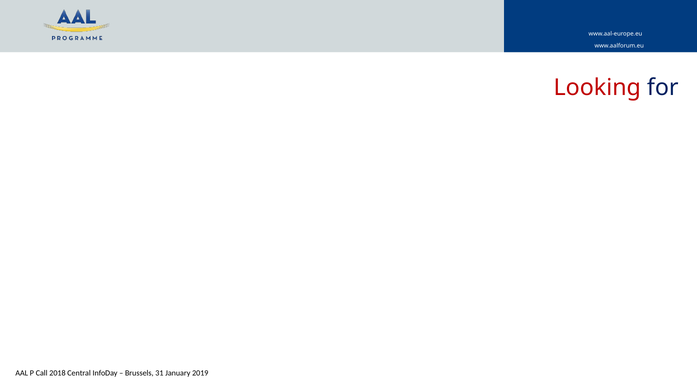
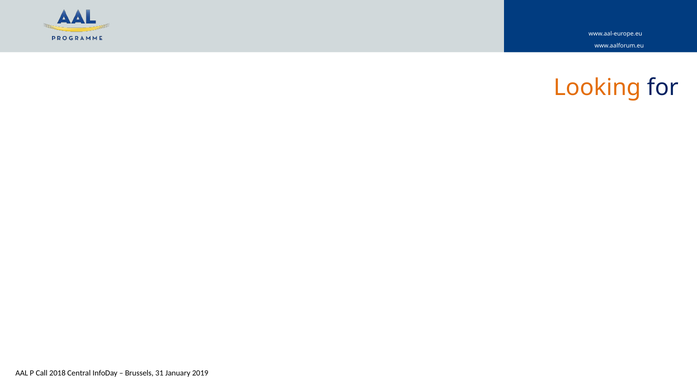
Looking colour: red -> orange (597, 87)
